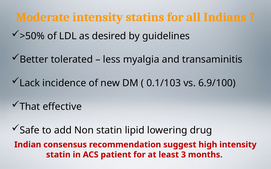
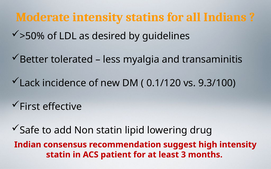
0.1/103: 0.1/103 -> 0.1/120 (164, 83)
6.9/100: 6.9/100 -> 9.3/100 (217, 83)
That: That -> First (30, 107)
